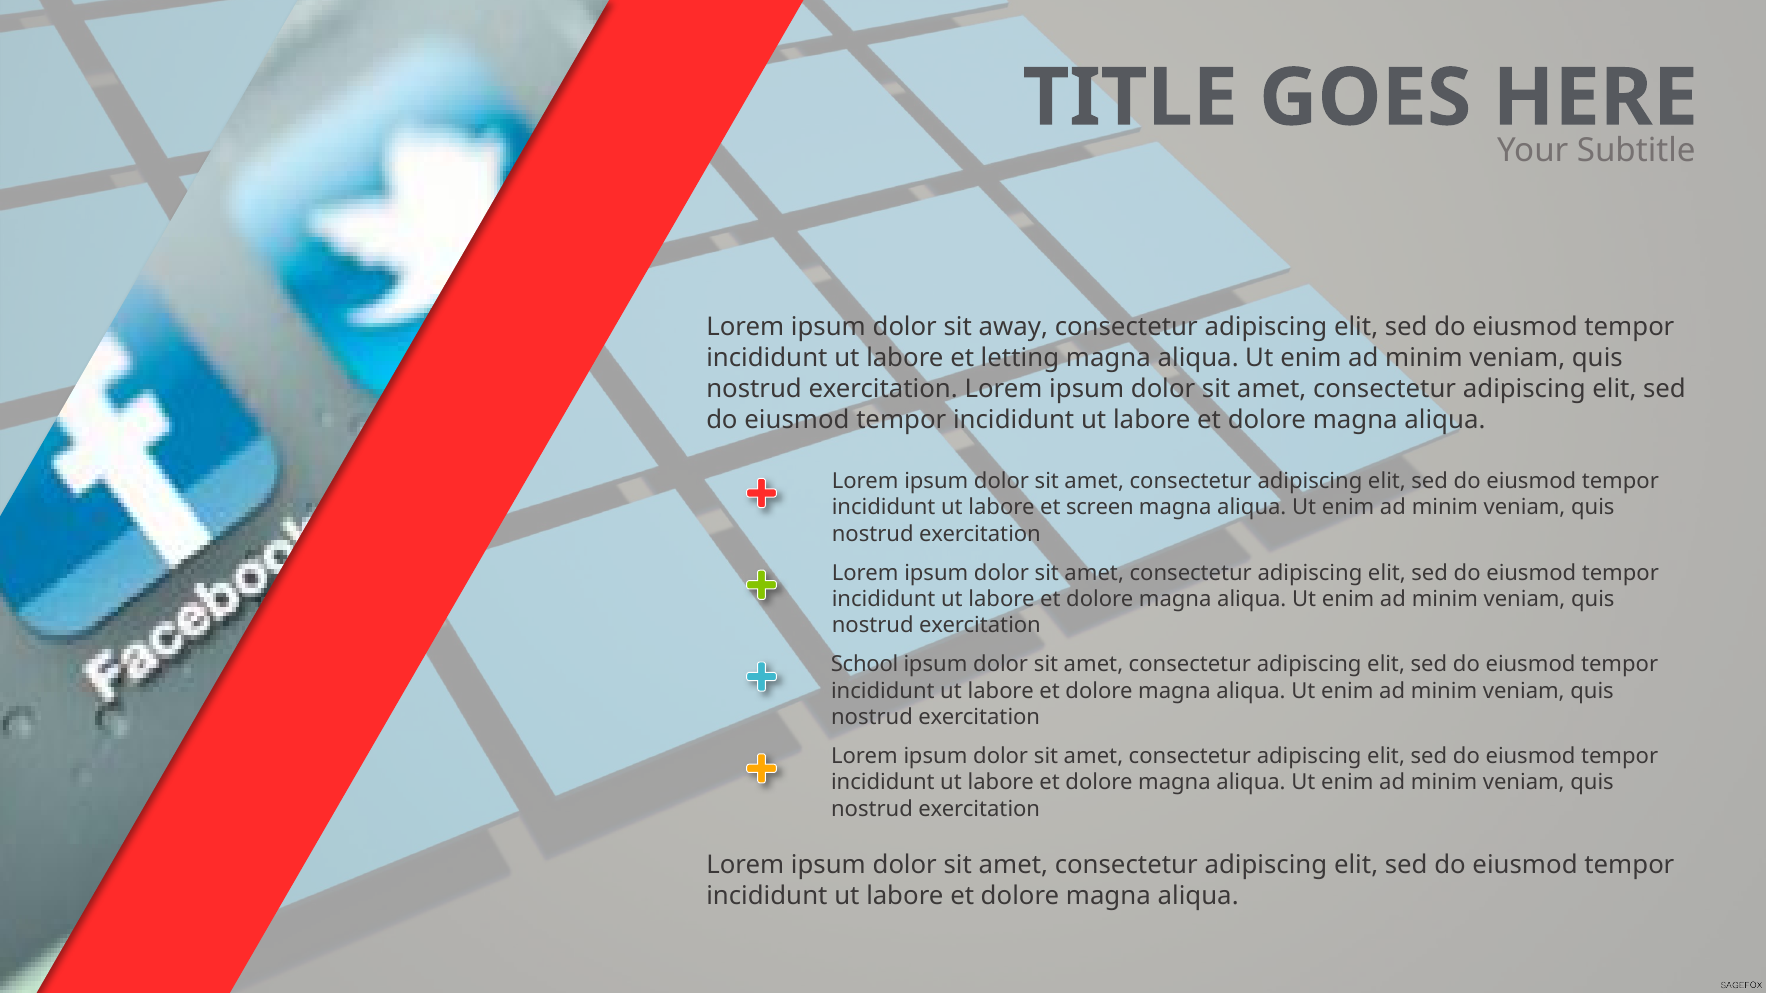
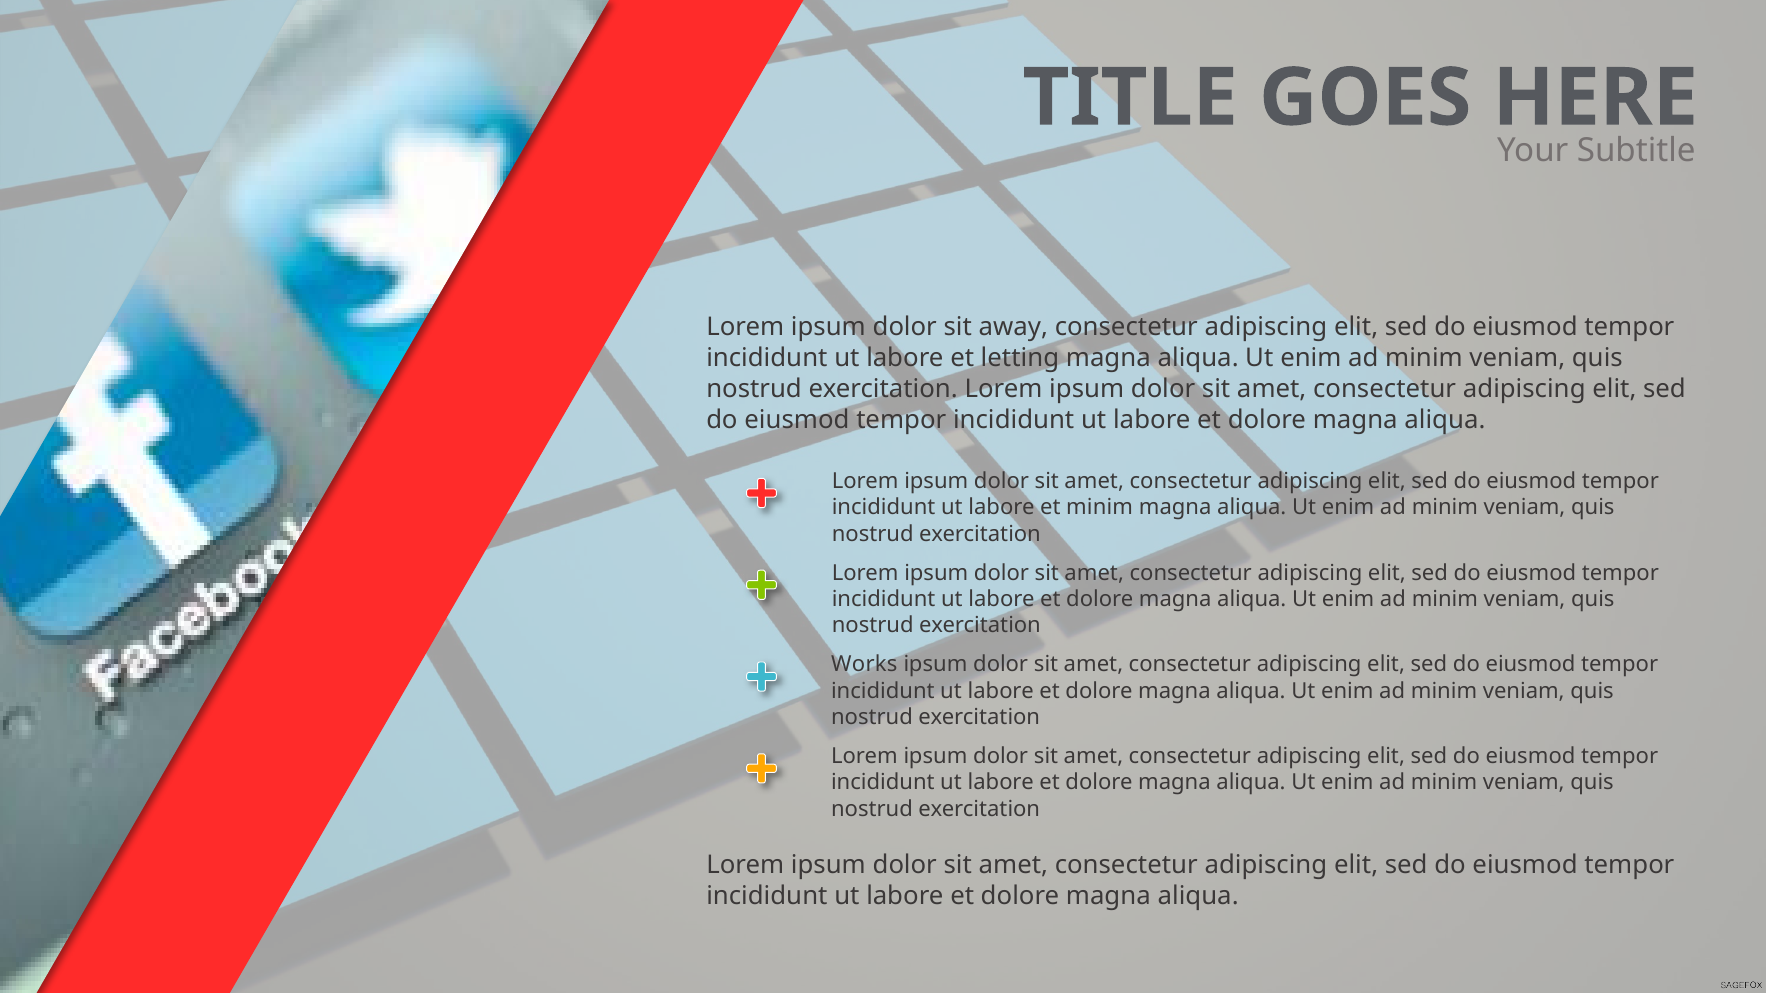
et screen: screen -> minim (1100, 508)
School: School -> Works (864, 665)
